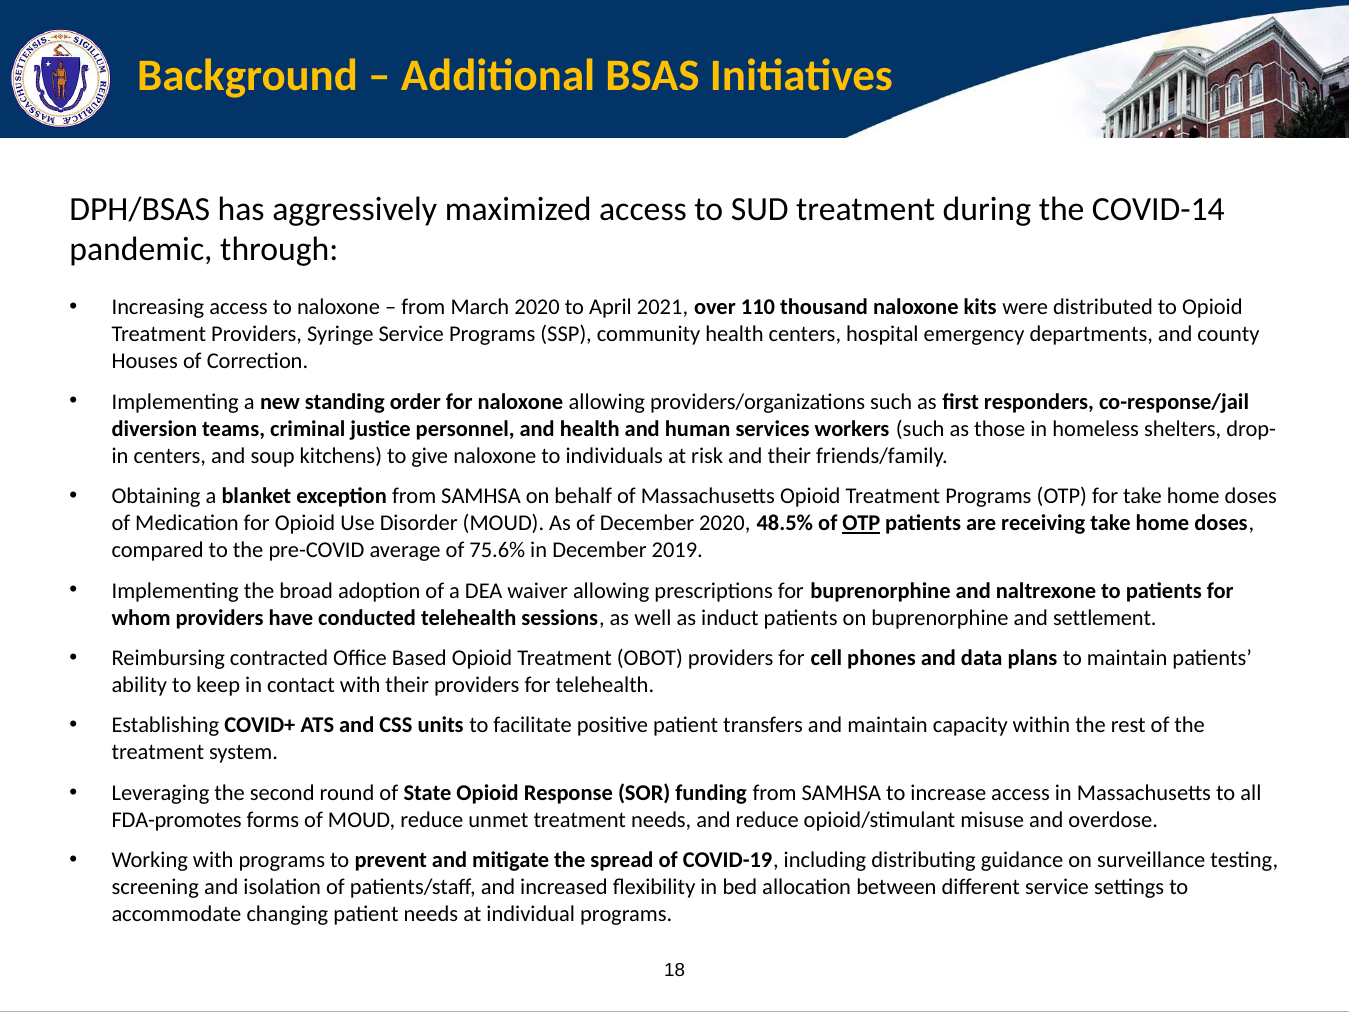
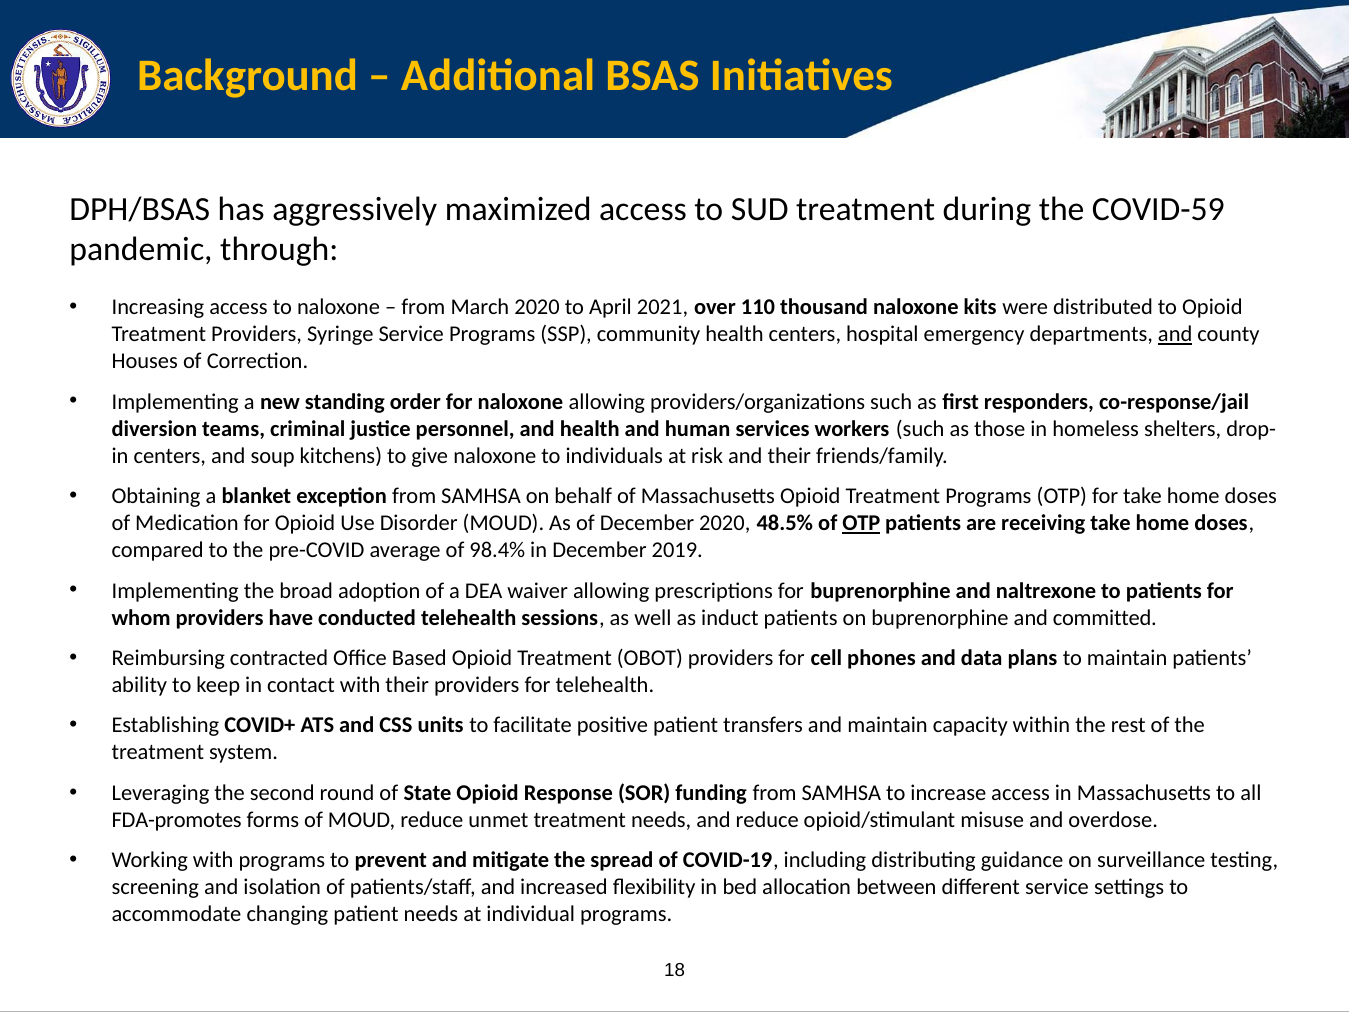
COVID-14: COVID-14 -> COVID-59 (1158, 209)
and underline: none -> present (1175, 334)
75.6%: 75.6% -> 98.4% (497, 550)
settlement: settlement -> committed (1105, 617)
